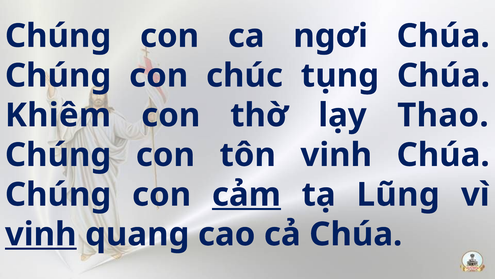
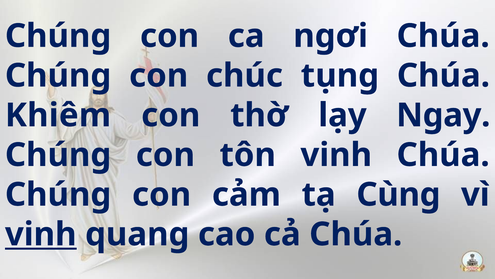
Thao: Thao -> Ngay (443, 115)
cảm underline: present -> none (246, 194)
Lũng: Lũng -> Cùng (398, 194)
